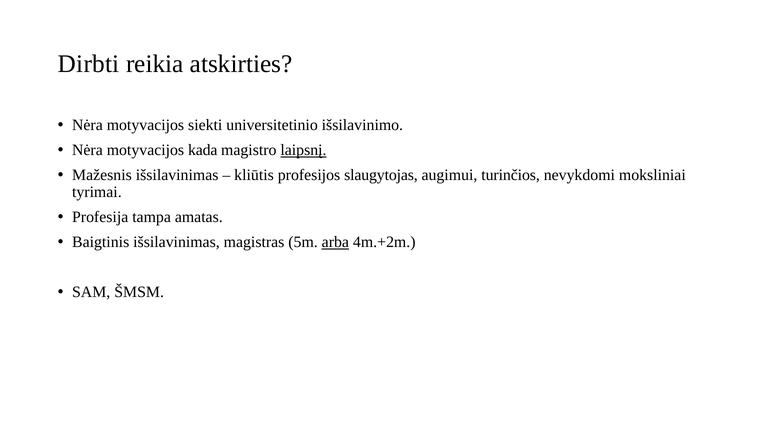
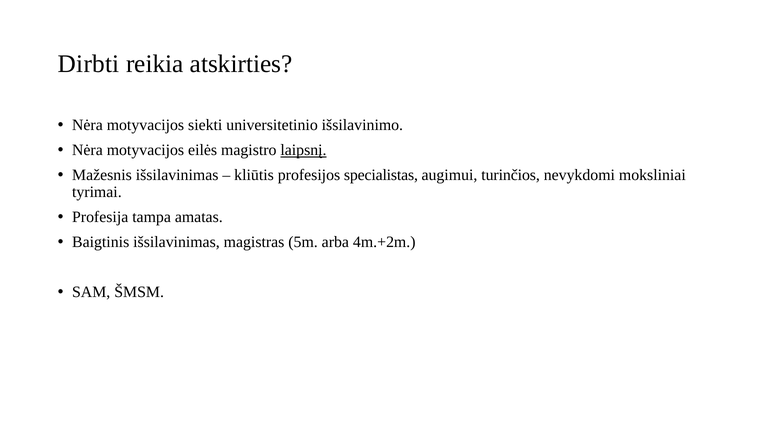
kada: kada -> eilės (203, 150)
slaugytojas: slaugytojas -> specialistas (381, 175)
arba underline: present -> none (335, 242)
